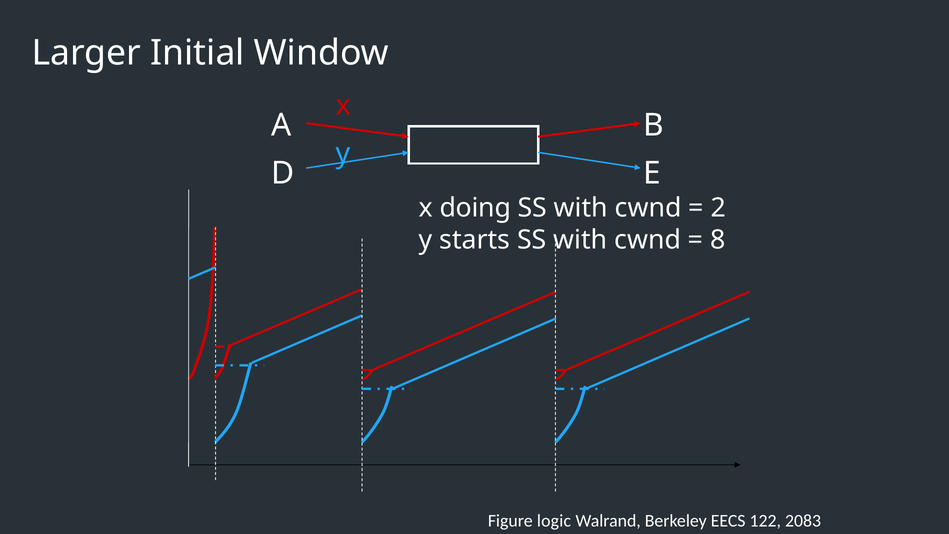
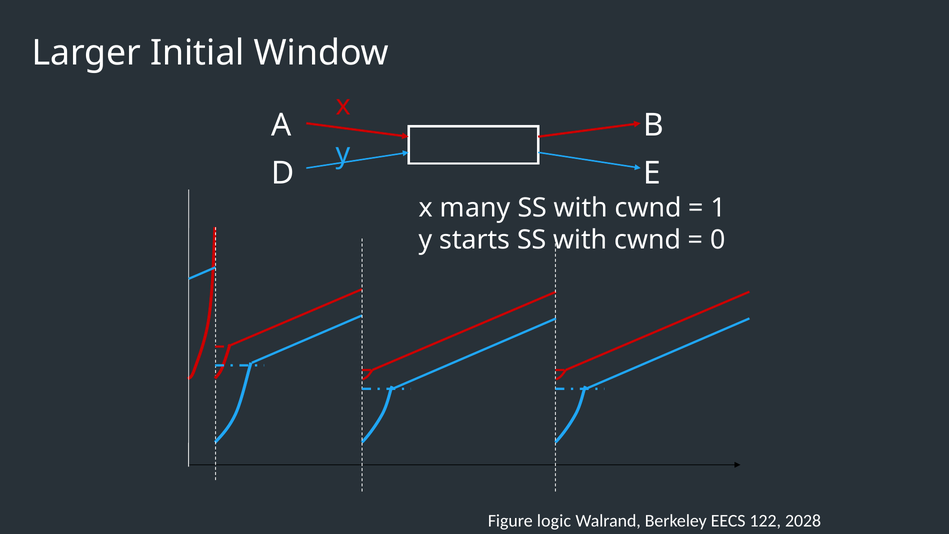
doing: doing -> many (475, 208)
2: 2 -> 1 (718, 208)
8: 8 -> 0 (718, 240)
2083: 2083 -> 2028 (803, 520)
